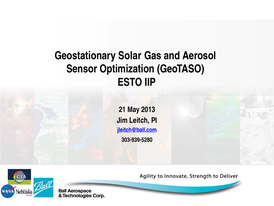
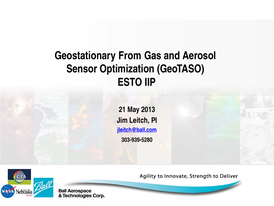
Solar: Solar -> From (130, 55)
